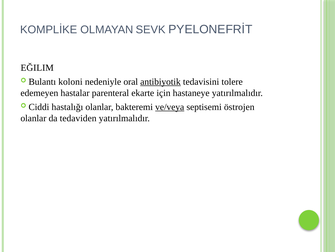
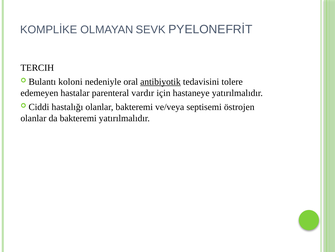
EĞILIM: EĞILIM -> TERCIH (37, 68)
ekarte: ekarte -> vardır (143, 93)
ve/veya underline: present -> none (170, 107)
da tedaviden: tedaviden -> bakteremi (78, 118)
